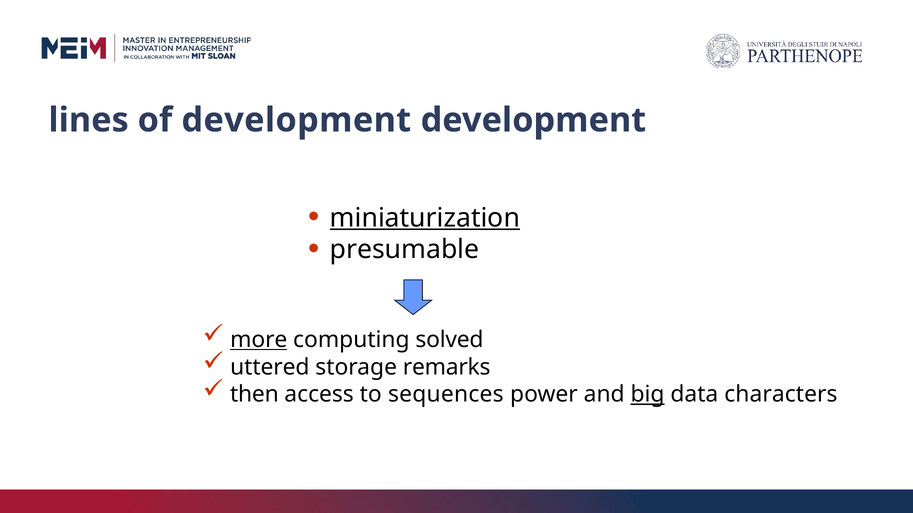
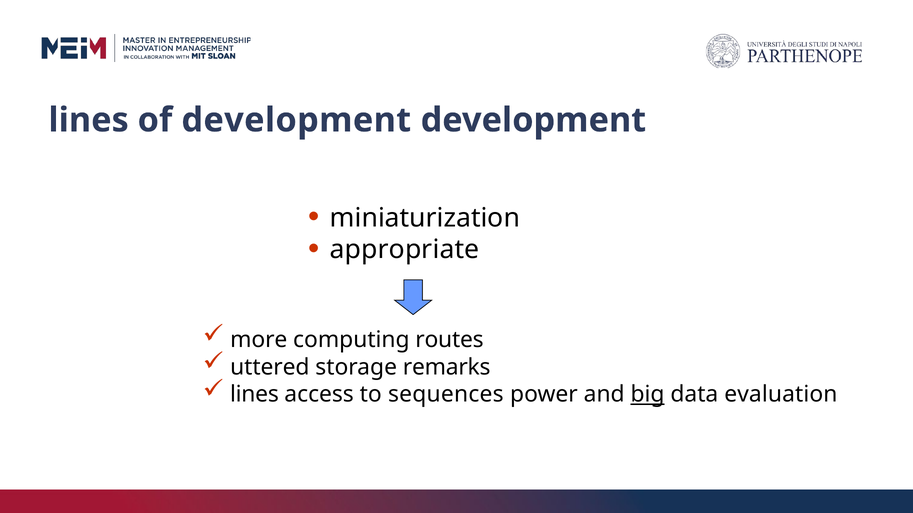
miniaturization underline: present -> none (425, 218)
presumable: presumable -> appropriate (405, 250)
more underline: present -> none (259, 340)
solved: solved -> routes (449, 340)
then: then -> lines (254, 395)
characters: characters -> evaluation (781, 395)
